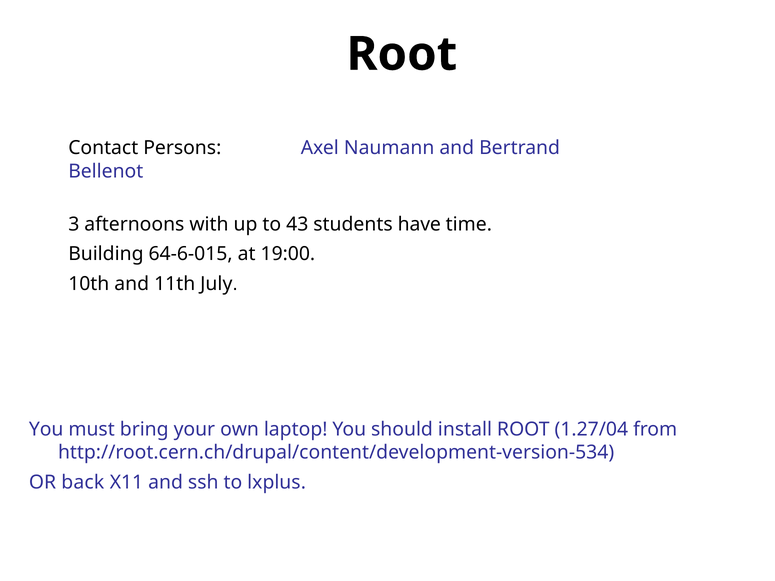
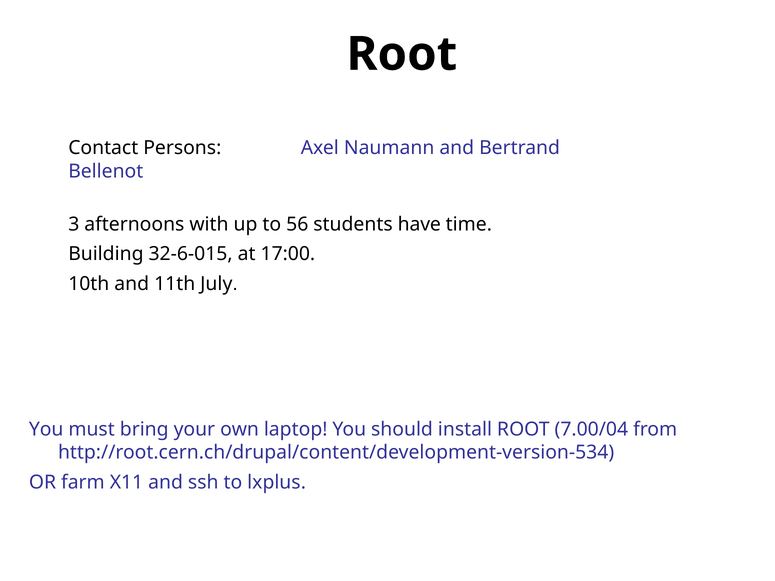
43: 43 -> 56 (297, 224)
64-6-015: 64-6-015 -> 32-6-015 (191, 254)
19:00: 19:00 -> 17:00 (288, 254)
1.27/04: 1.27/04 -> 7.00/04 (591, 429)
back: back -> farm (83, 482)
